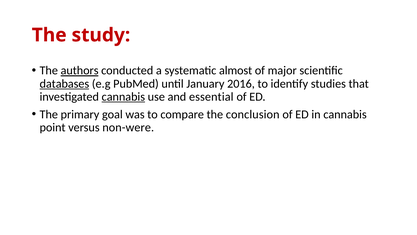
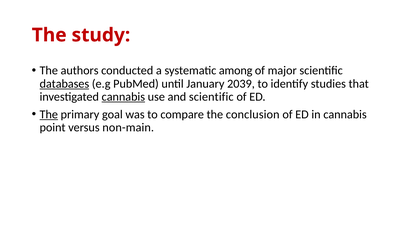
authors underline: present -> none (80, 70)
almost: almost -> among (236, 70)
2016: 2016 -> 2039 (241, 84)
and essential: essential -> scientific (211, 97)
The underline: none -> present (49, 114)
non-were: non-were -> non-main (128, 127)
